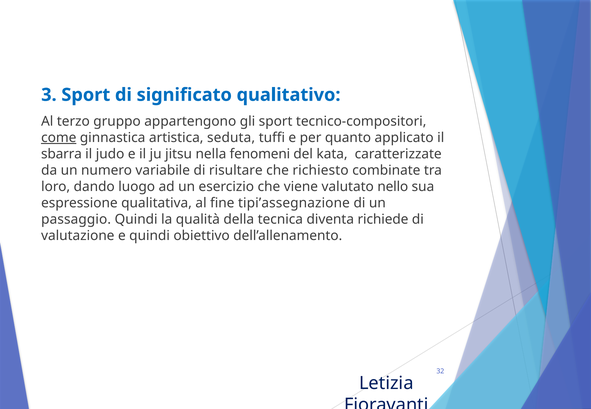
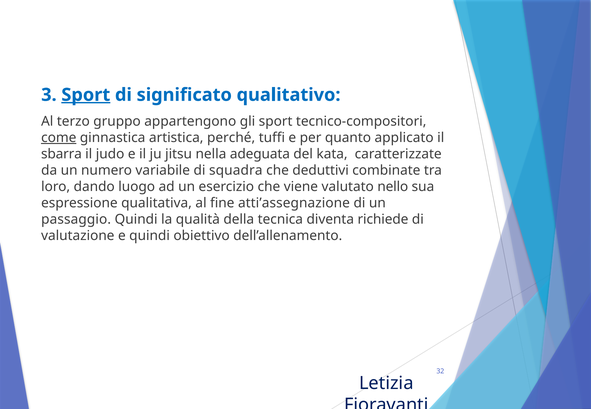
Sport underline: none -> present (86, 95)
seduta: seduta -> perché (231, 138)
fenomeni: fenomeni -> adeguata (260, 154)
risultare: risultare -> squadra (236, 170)
richiesto: richiesto -> deduttivi (321, 170)
tipi’assegnazione: tipi’assegnazione -> atti’assegnazione (294, 203)
